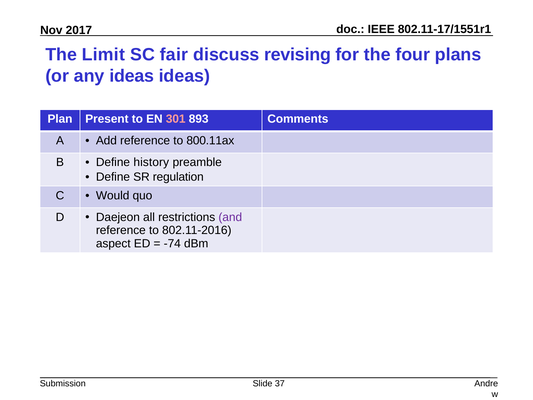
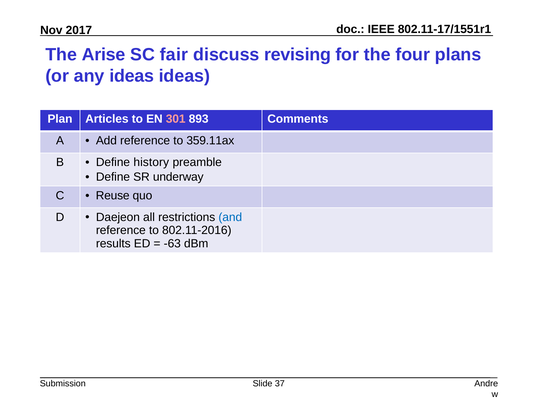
Limit: Limit -> Arise (104, 55)
Present: Present -> Articles (107, 119)
800.11ax: 800.11ax -> 359.11ax (210, 141)
regulation: regulation -> underway (178, 177)
Would: Would -> Reuse (113, 195)
and colour: purple -> blue (230, 217)
aspect: aspect -> results (113, 243)
-74: -74 -> -63 (172, 243)
